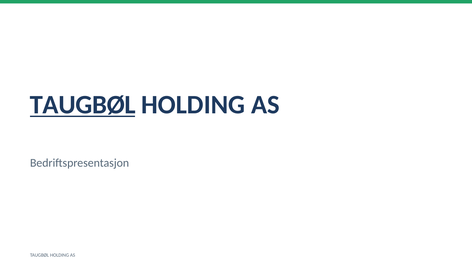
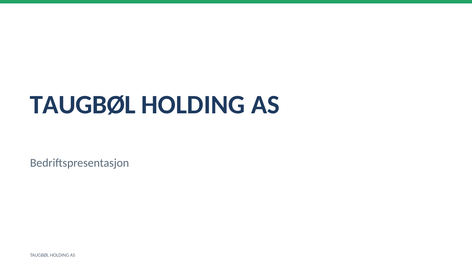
TAUGBØL underline: present -> none (83, 105)
